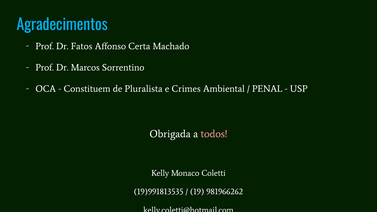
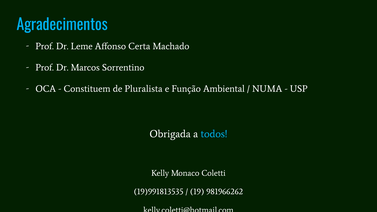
Fatos: Fatos -> Leme (82, 46)
Crimes: Crimes -> Função (186, 89)
PENAL: PENAL -> NUMA (267, 89)
todos colour: pink -> light blue (214, 134)
